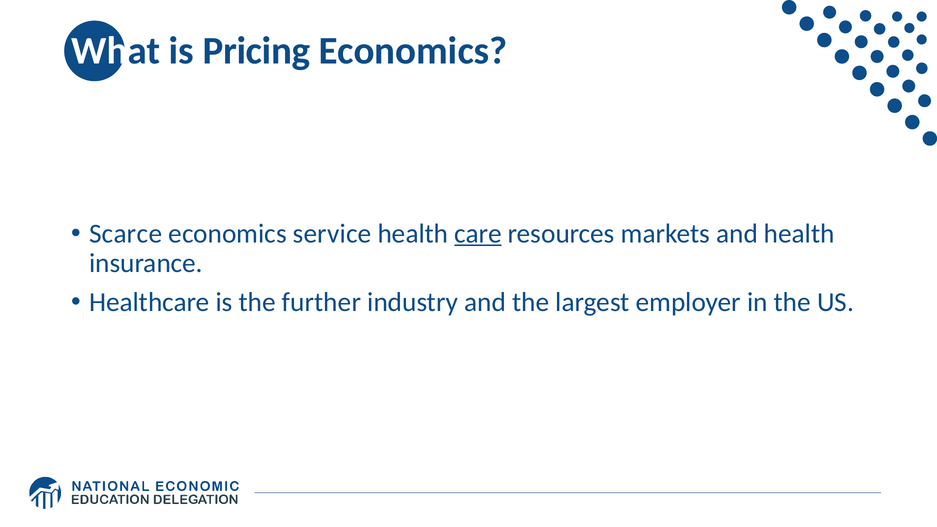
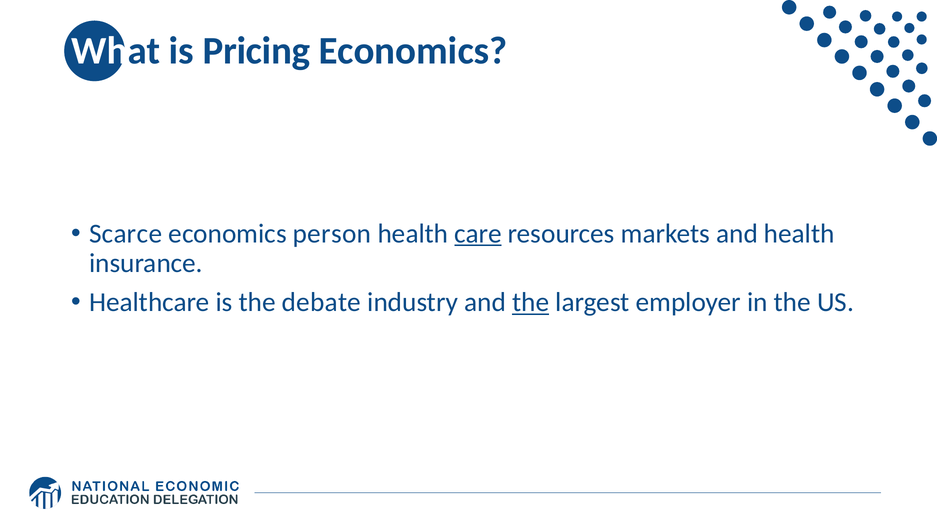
service: service -> person (332, 234)
further: further -> debate (321, 303)
the underline: none -> present (531, 303)
